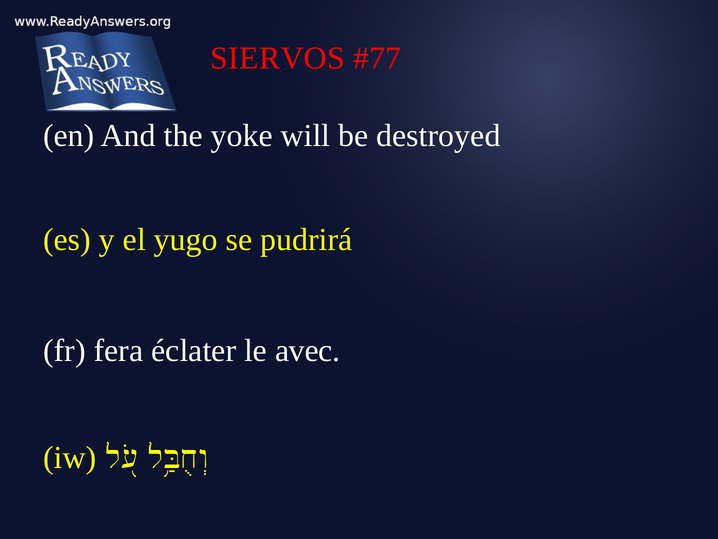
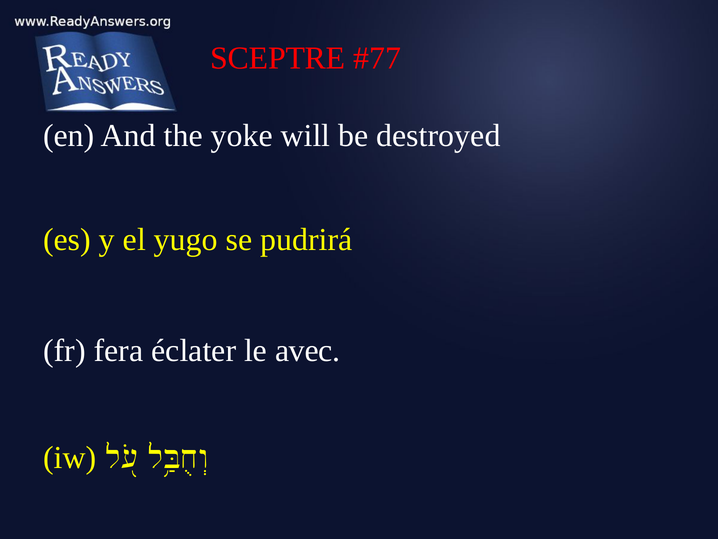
SIERVOS: SIERVOS -> SCEPTRE (278, 58)
